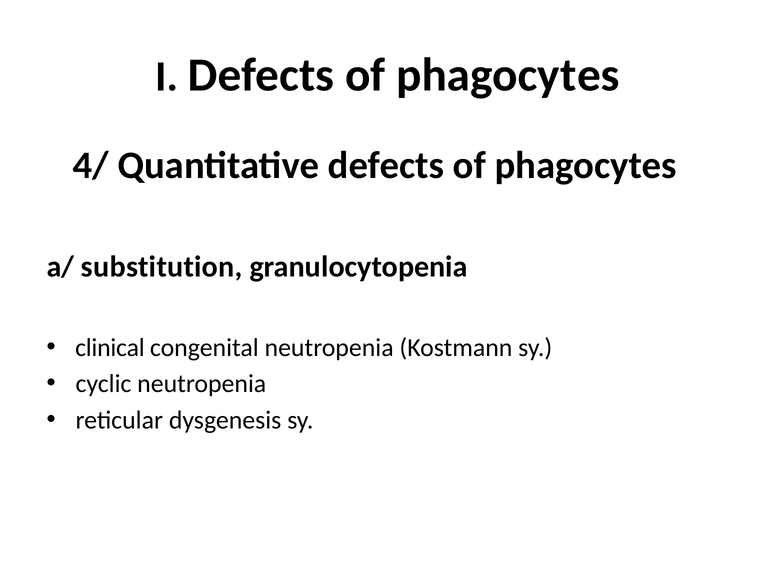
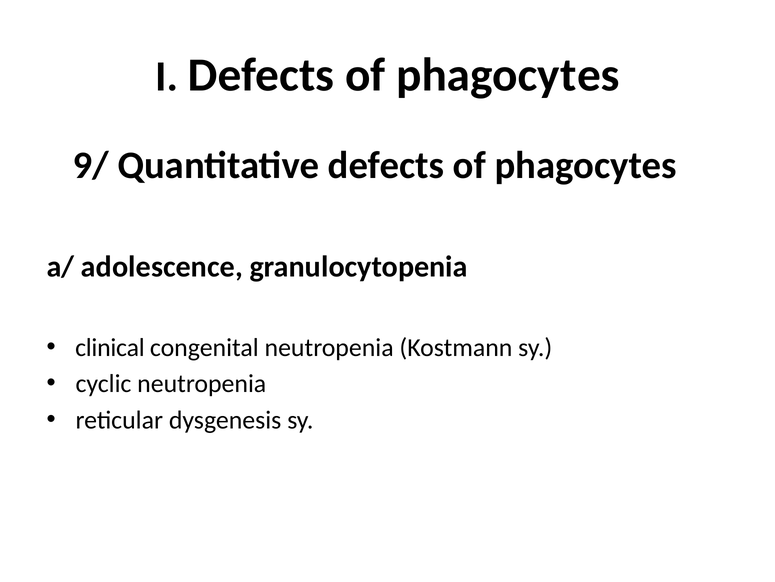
4/: 4/ -> 9/ (91, 165)
substitution: substitution -> adolescence (162, 266)
